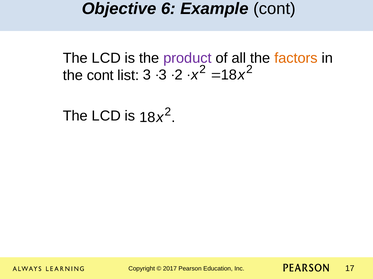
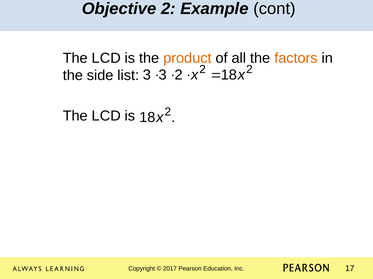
Objective 6: 6 -> 2 (168, 9)
product colour: purple -> orange (187, 58)
the cont: cont -> side (100, 76)
